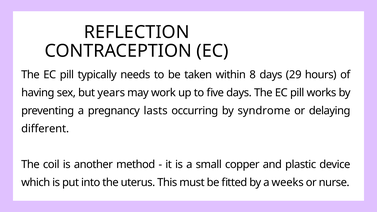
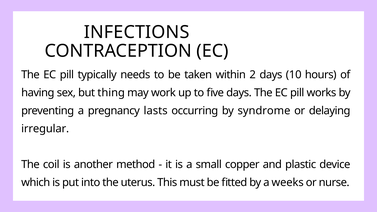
REFLECTION: REFLECTION -> INFECTIONS (137, 32)
8: 8 -> 2 (253, 75)
29: 29 -> 10 (294, 75)
years: years -> thing (111, 93)
different: different -> irregular (45, 129)
